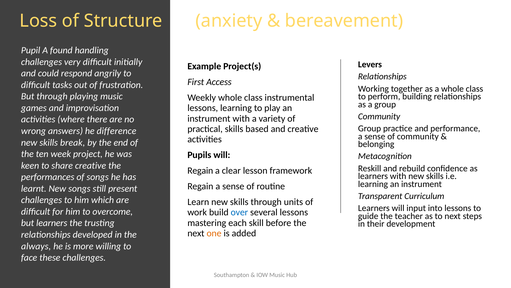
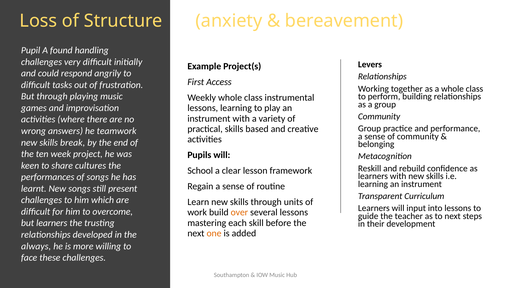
difference: difference -> teamwork (117, 131)
share creative: creative -> cultures (91, 165)
Regain: Regain -> School (200, 170)
over colour: blue -> orange (239, 212)
